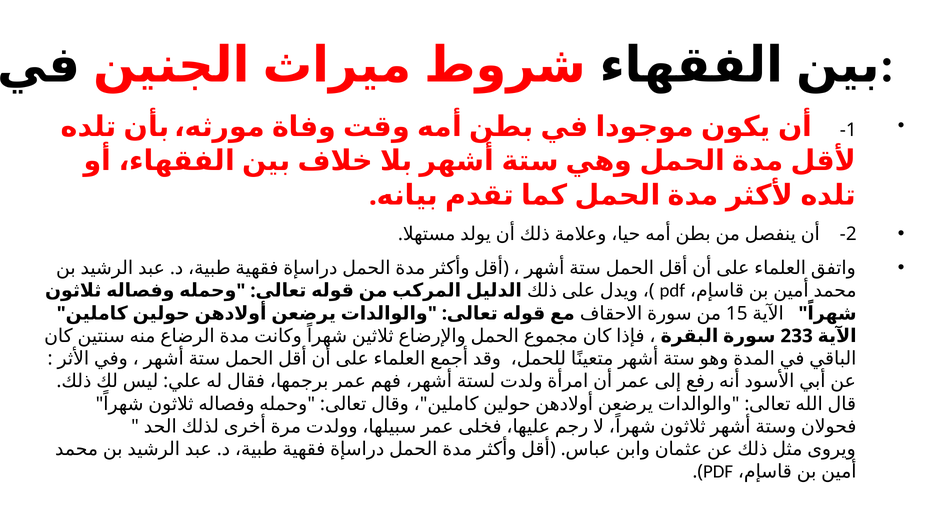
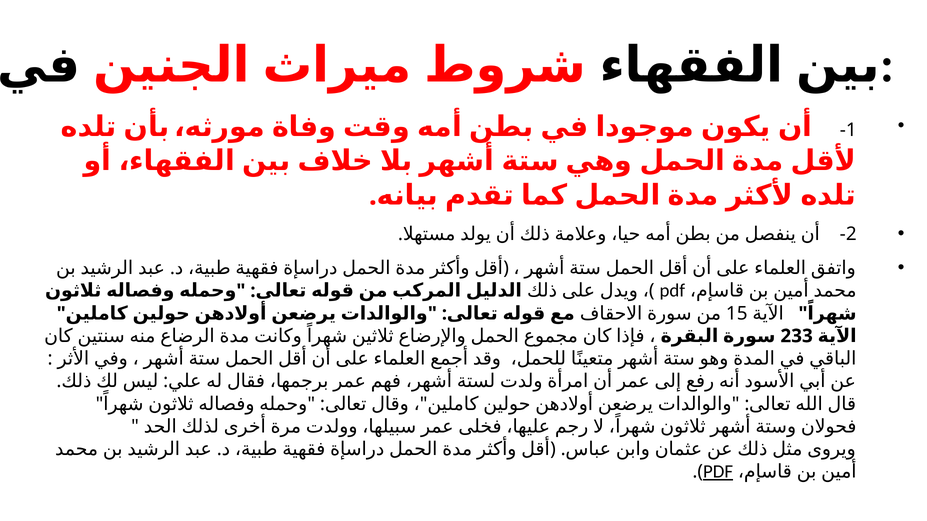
PDF underline: none -> present (718, 472)
